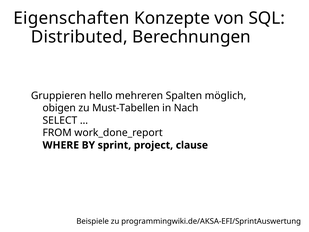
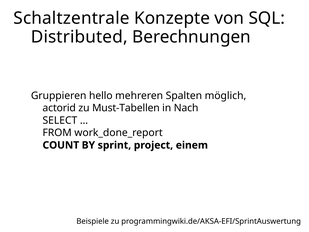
Eigenschaften: Eigenschaften -> Schaltzentrale (71, 18)
obigen: obigen -> actorid (59, 108)
WHERE: WHERE -> COUNT (61, 145)
clause: clause -> einem (192, 145)
